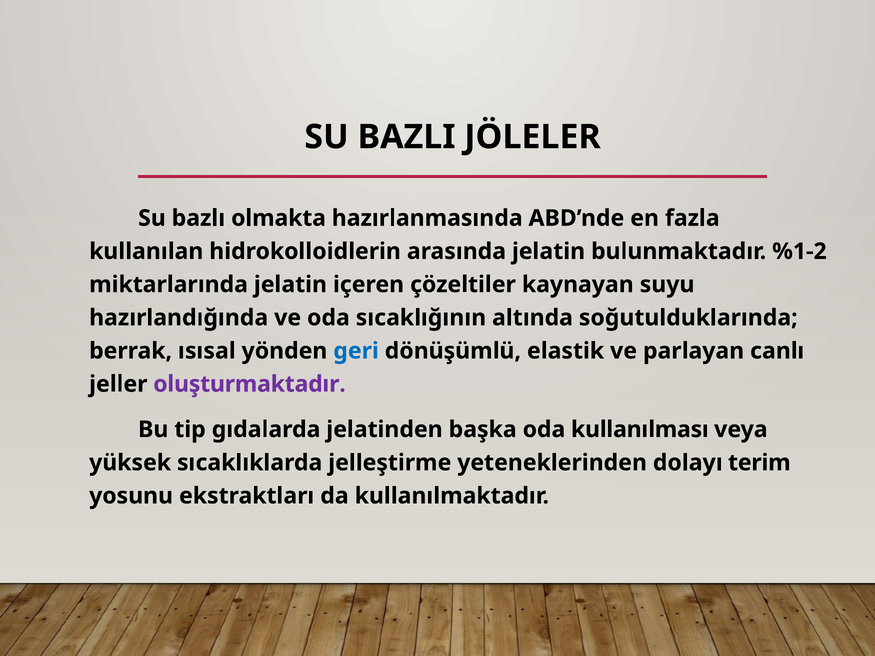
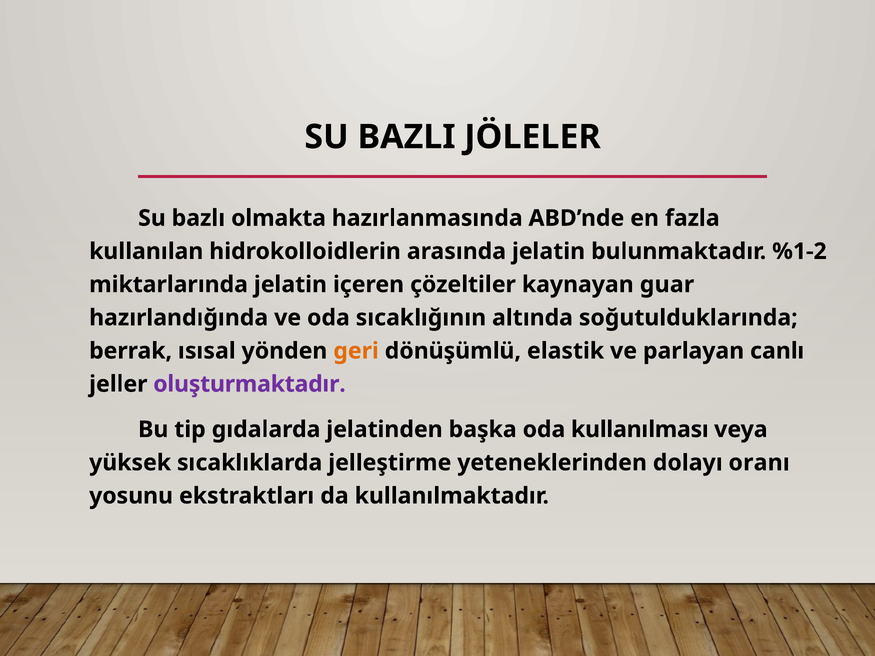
suyu: suyu -> guar (667, 285)
geri colour: blue -> orange (356, 351)
terim: terim -> oranı (759, 463)
